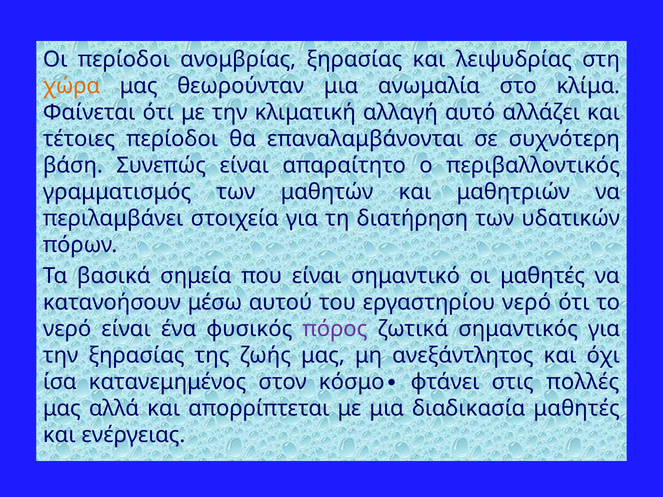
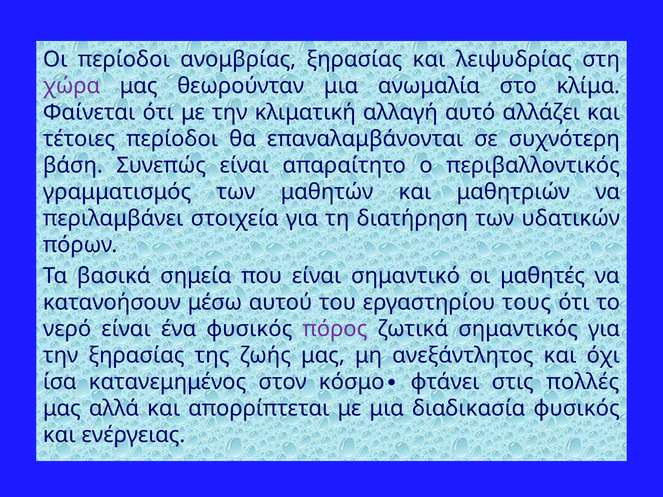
χώρα colour: orange -> purple (72, 86)
εργαστηρίου νερό: νερό -> τους (527, 303)
διαδικασία μαθητές: μαθητές -> φυσικός (577, 409)
